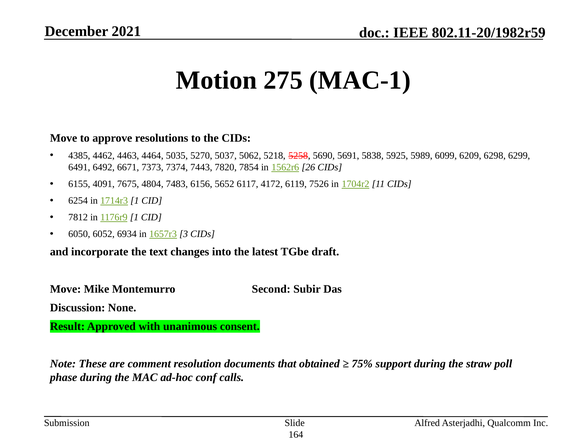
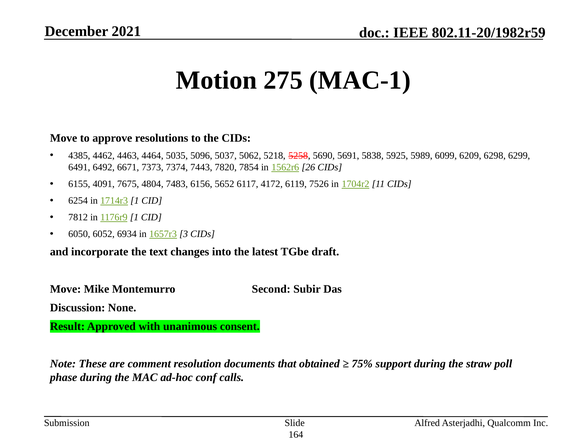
5270: 5270 -> 5096 (201, 155)
